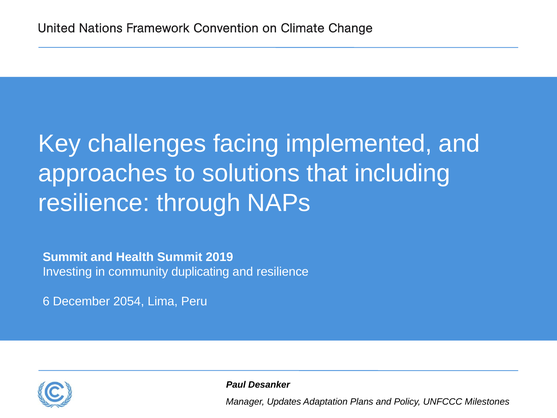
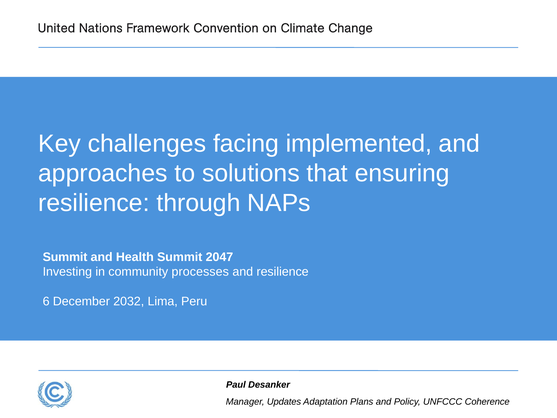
including: including -> ensuring (402, 173)
2019: 2019 -> 2047 (219, 257)
duplicating: duplicating -> processes (200, 272)
2054: 2054 -> 2032 (129, 301)
Milestones: Milestones -> Coherence (487, 401)
